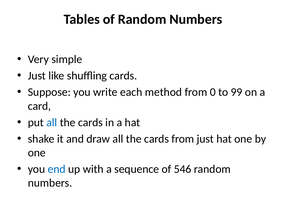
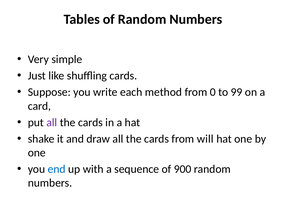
all colour: blue -> purple (52, 122)
from just: just -> will (205, 139)
546: 546 -> 900 (183, 169)
